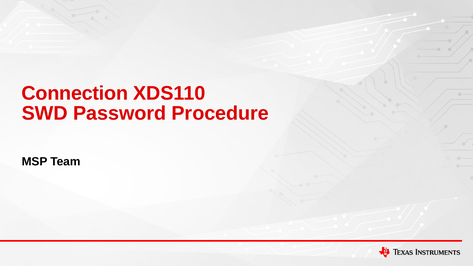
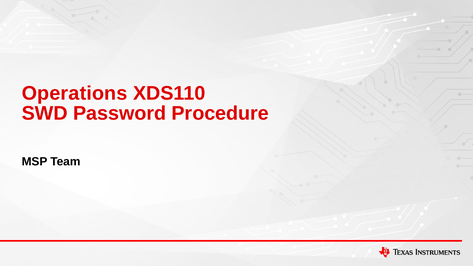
Connection: Connection -> Operations (75, 93)
